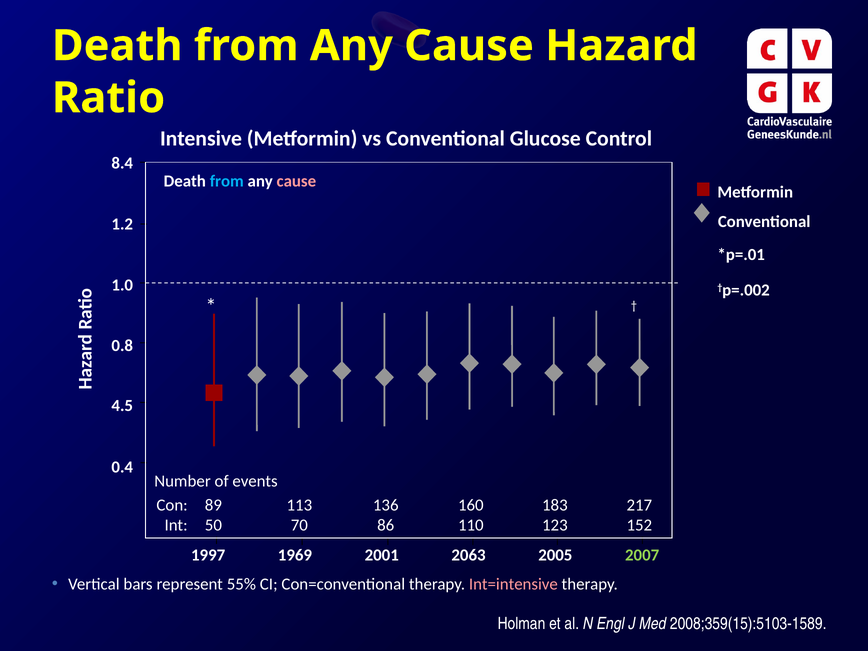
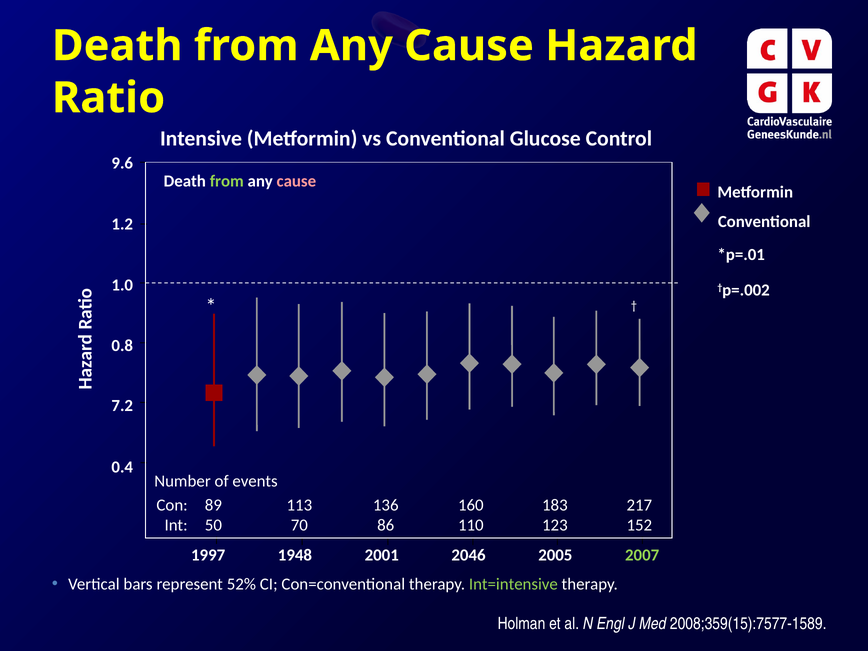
8.4: 8.4 -> 9.6 (122, 163)
from colour: light blue -> light green (227, 181)
4.5: 4.5 -> 7.2 (122, 406)
1969: 1969 -> 1948 (295, 555)
2063: 2063 -> 2046 (469, 555)
55%: 55% -> 52% (241, 584)
Int=intensive colour: pink -> light green (513, 584)
2008;359(15):5103-1589: 2008;359(15):5103-1589 -> 2008;359(15):7577-1589 (748, 624)
